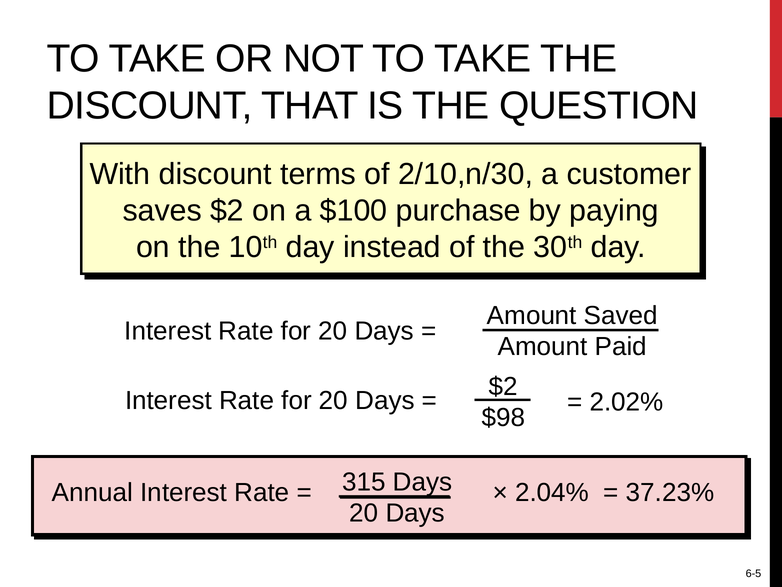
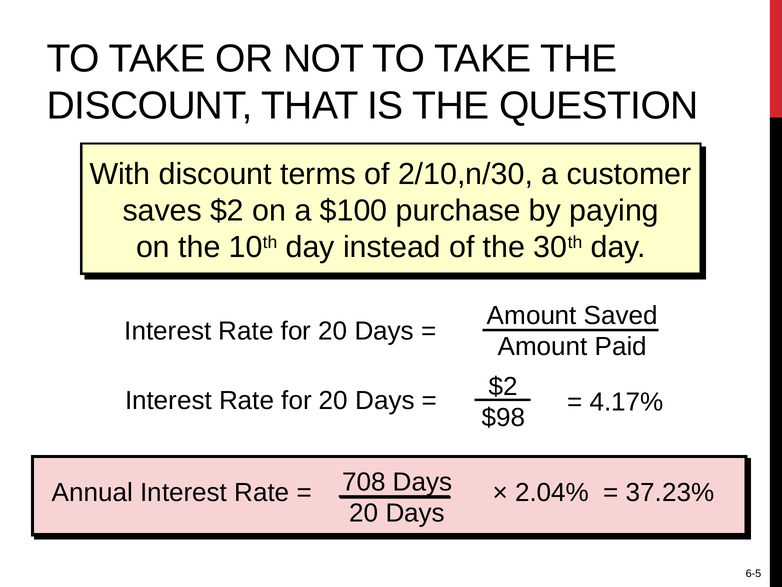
2.02%: 2.02% -> 4.17% (627, 402)
315: 315 -> 708 (364, 482)
